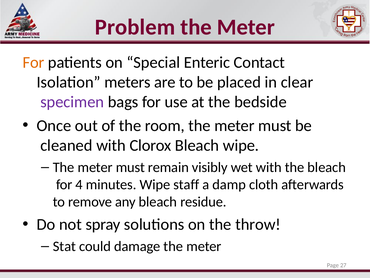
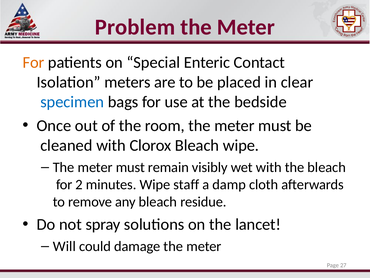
specimen colour: purple -> blue (72, 102)
4: 4 -> 2 (79, 184)
throw: throw -> lancet (258, 224)
Stat: Stat -> Will (64, 246)
